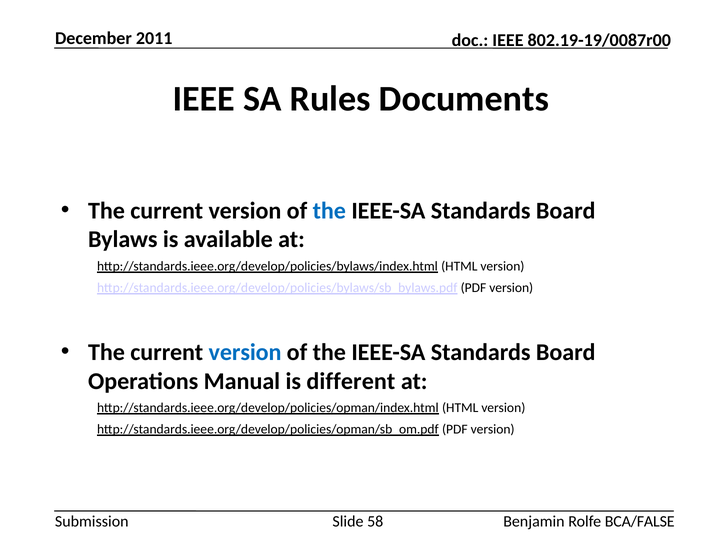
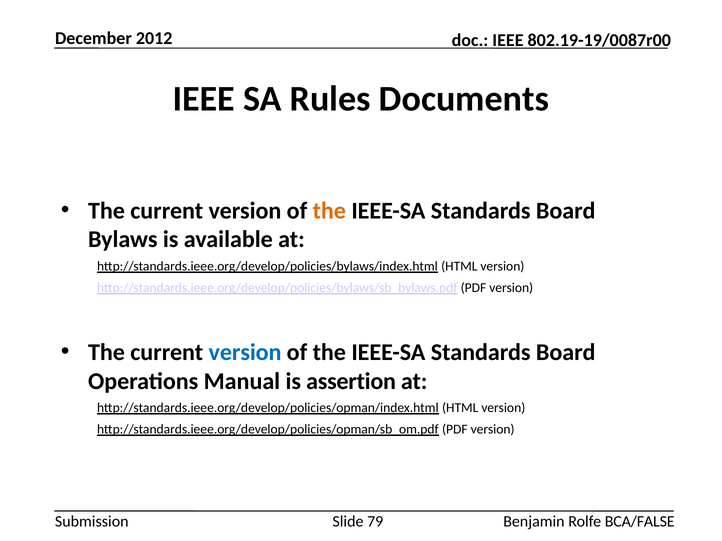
2011: 2011 -> 2012 (154, 38)
the colour: blue -> orange (329, 211)
different: different -> assertion (351, 381)
58: 58 -> 79 (375, 522)
